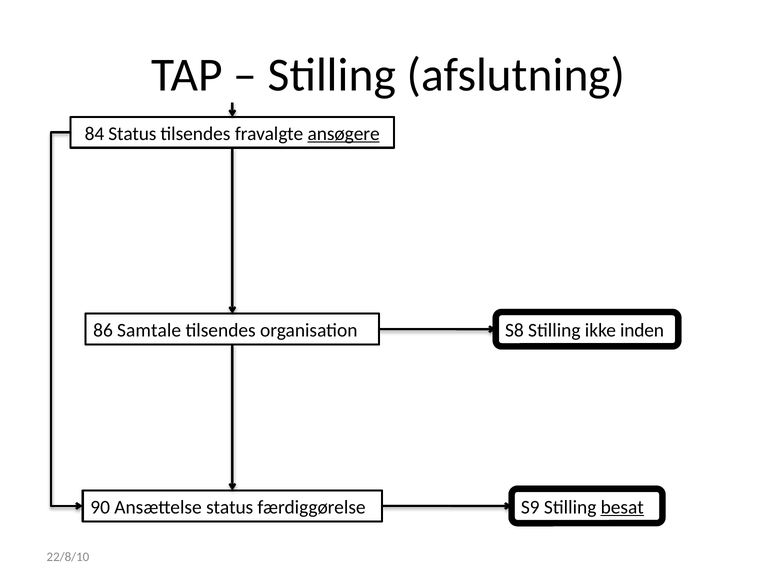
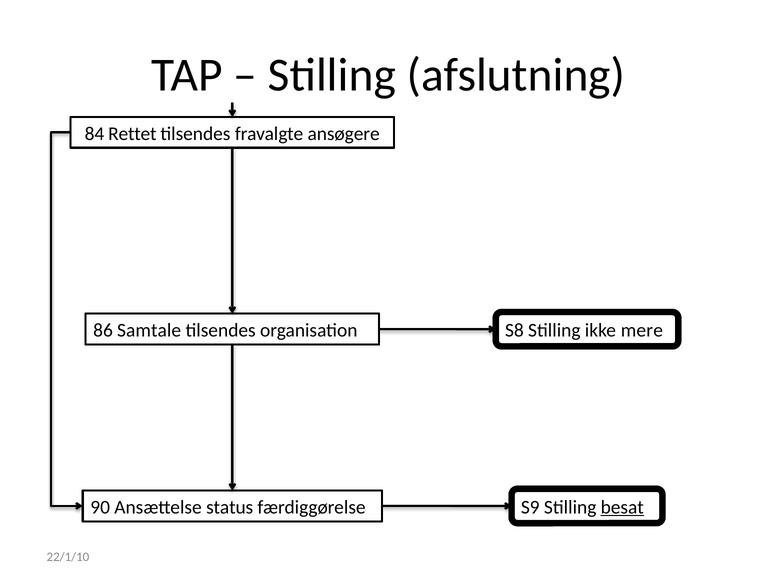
84 Status: Status -> Rettet (132, 134)
ansøgere underline: present -> none (344, 134)
inden: inden -> mere (642, 330)
22/8/10: 22/8/10 -> 22/1/10 (68, 557)
